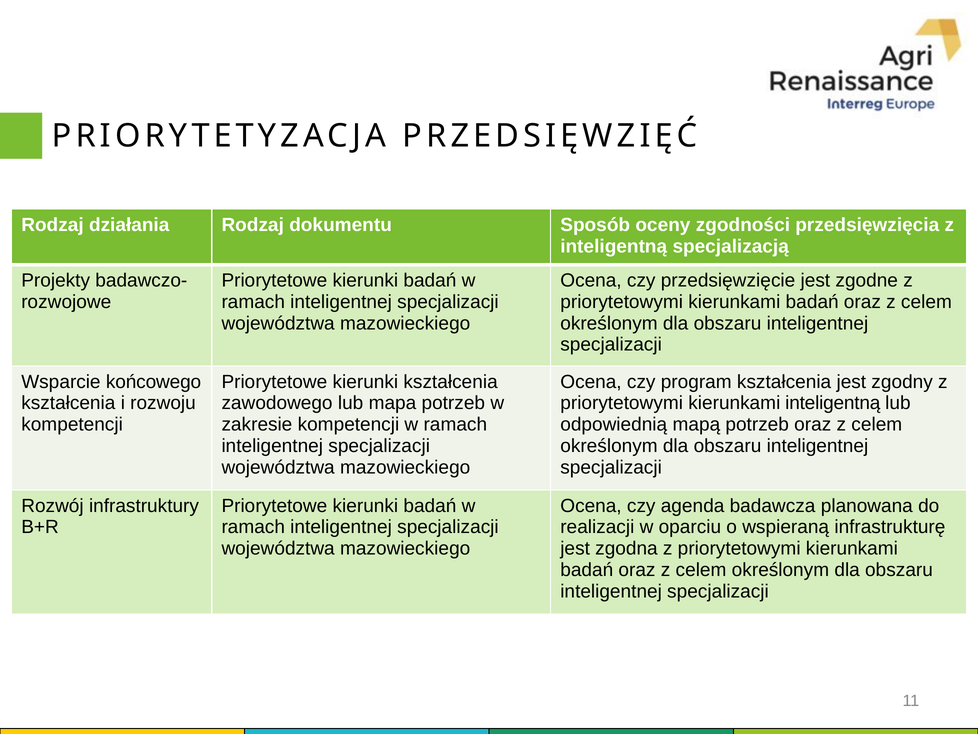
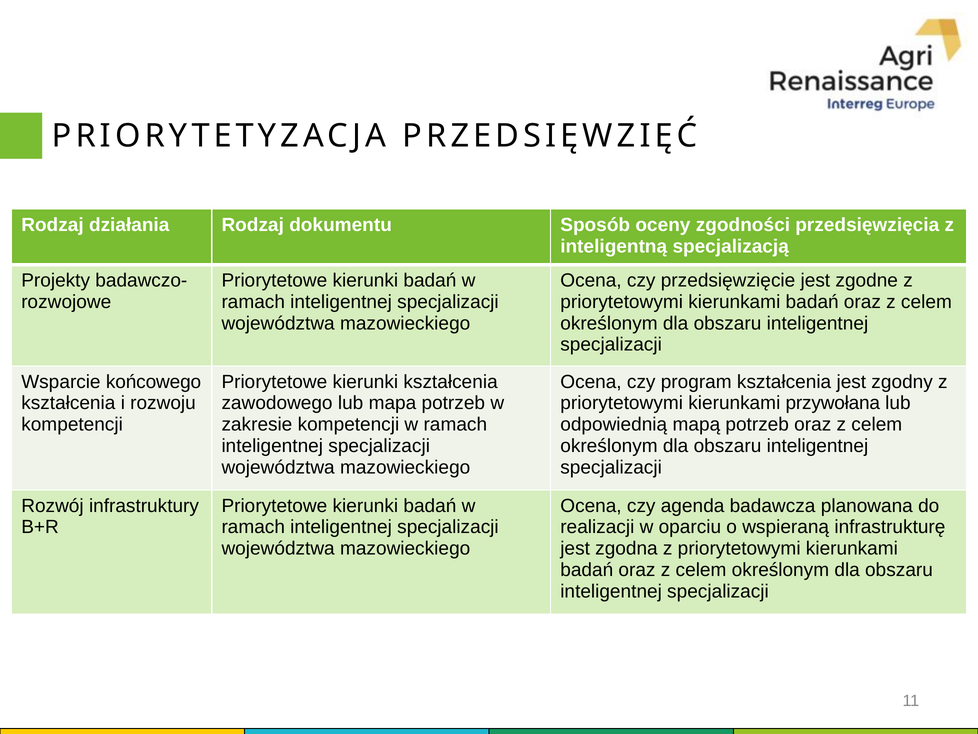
kierunkami inteligentną: inteligentną -> przywołana (833, 403)
